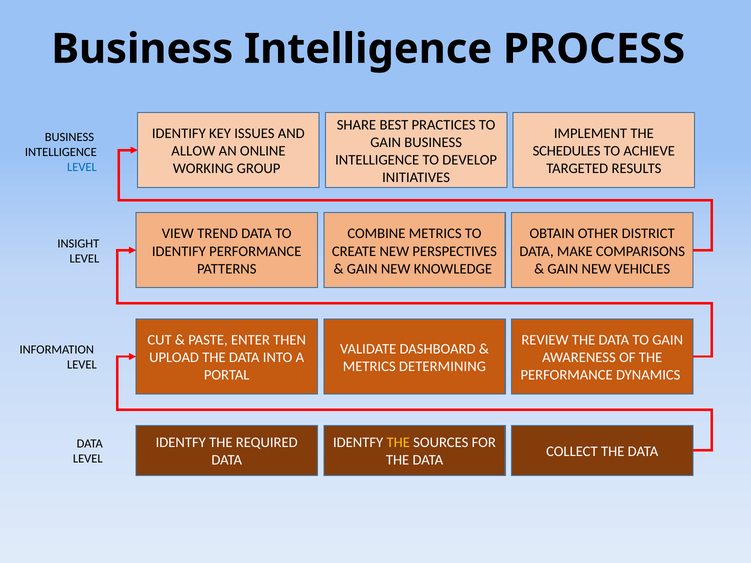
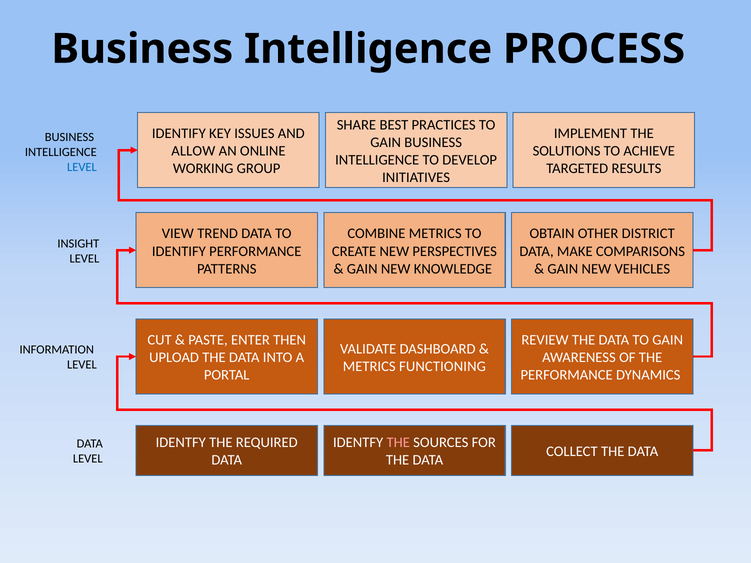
SCHEDULES: SCHEDULES -> SOLUTIONS (567, 151)
DETERMINING: DETERMINING -> FUNCTIONING (442, 366)
THE colour: yellow -> pink (398, 443)
